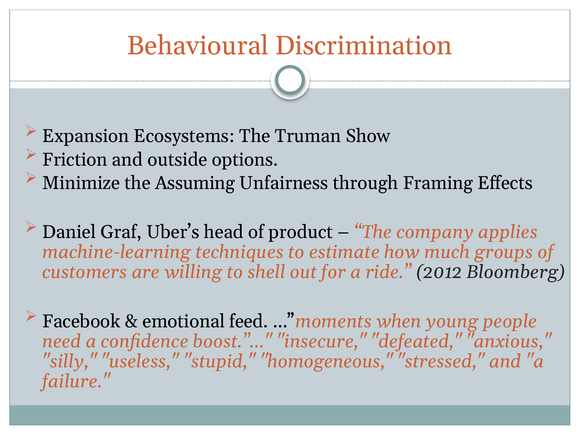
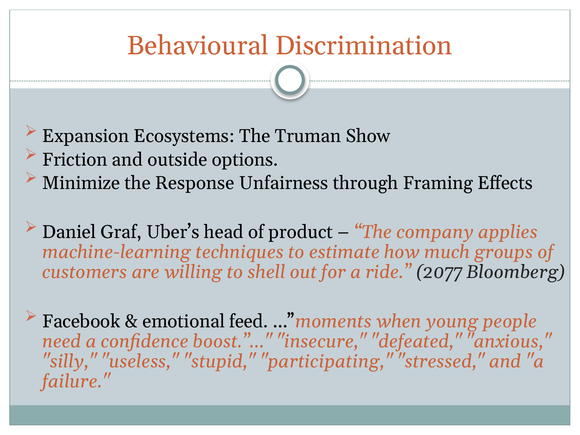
Assuming: Assuming -> Response (195, 183)
2012: 2012 -> 2077 (439, 272)
homogeneous: homogeneous -> participating (326, 361)
